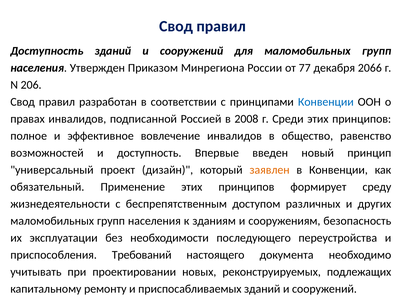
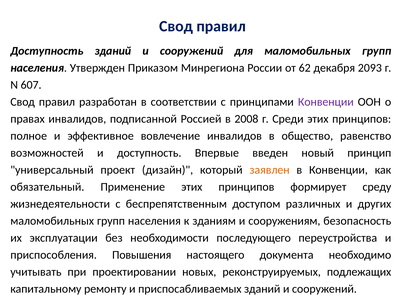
77: 77 -> 62 (305, 68)
2066: 2066 -> 2093 (370, 68)
206: 206 -> 607 (31, 85)
Конвенции colour: blue -> purple (326, 102)
Требований: Требований -> Повышения (142, 255)
